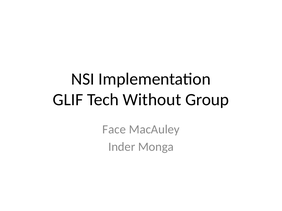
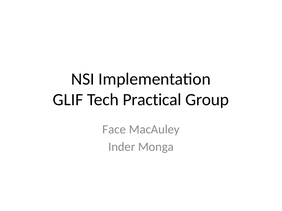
Without: Without -> Practical (152, 100)
